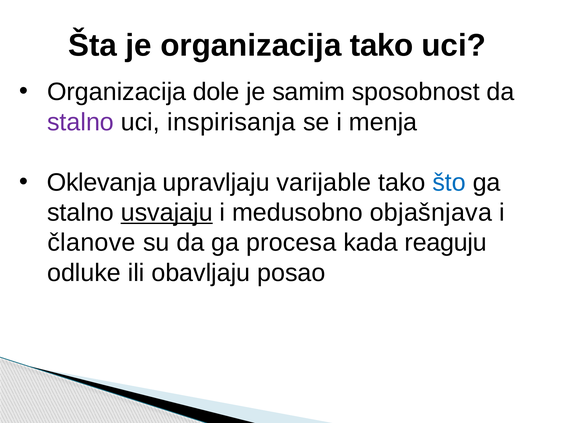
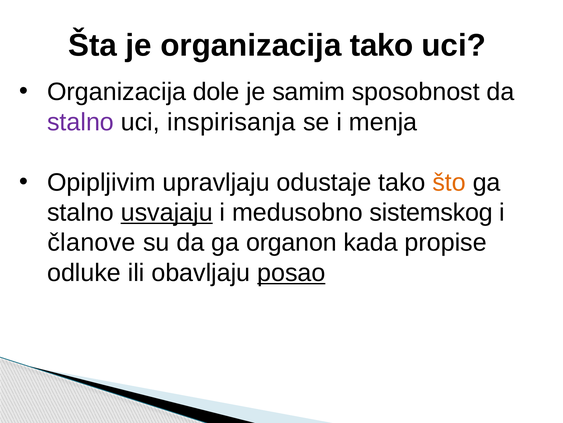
Oklevanja: Oklevanja -> Opipljivim (101, 182)
varijable: varijable -> odustaje (324, 182)
što colour: blue -> orange (449, 182)
objašnjava: objašnjava -> sistemskog (431, 212)
procesa: procesa -> organon (291, 242)
reaguju: reaguju -> propise (446, 242)
posao underline: none -> present (291, 272)
